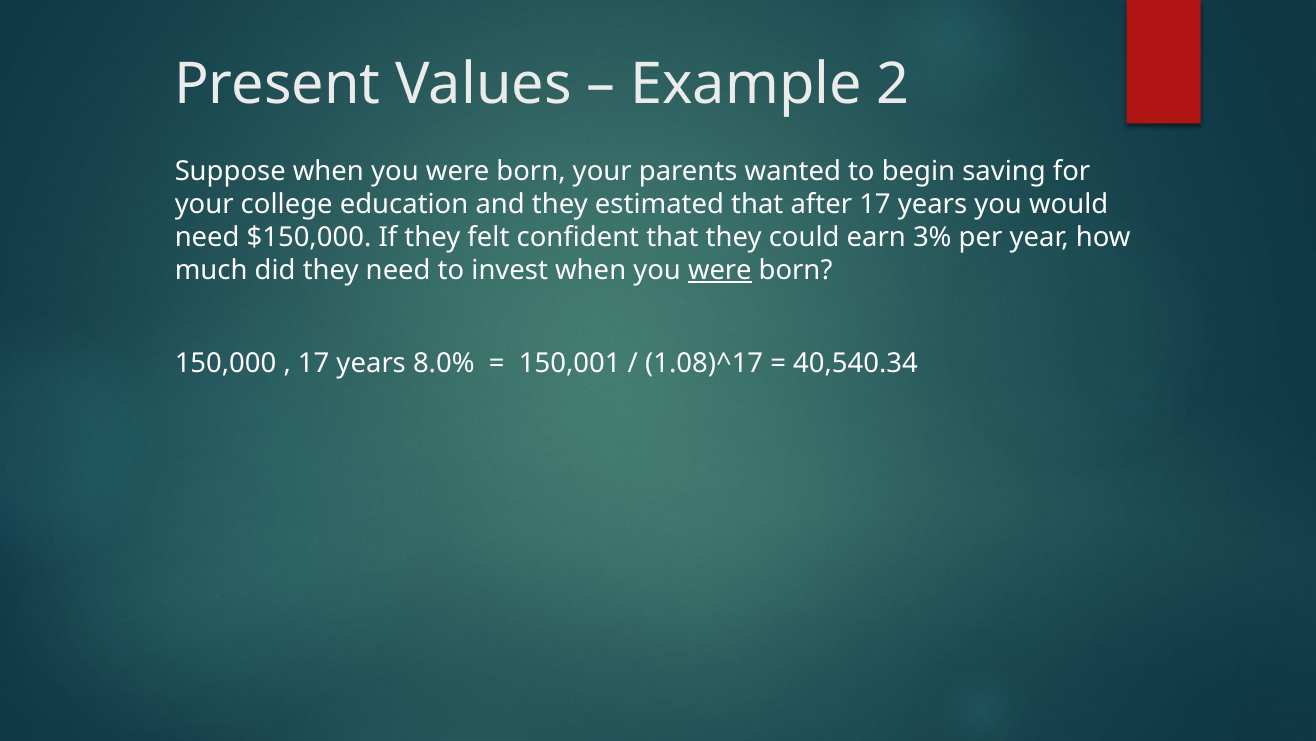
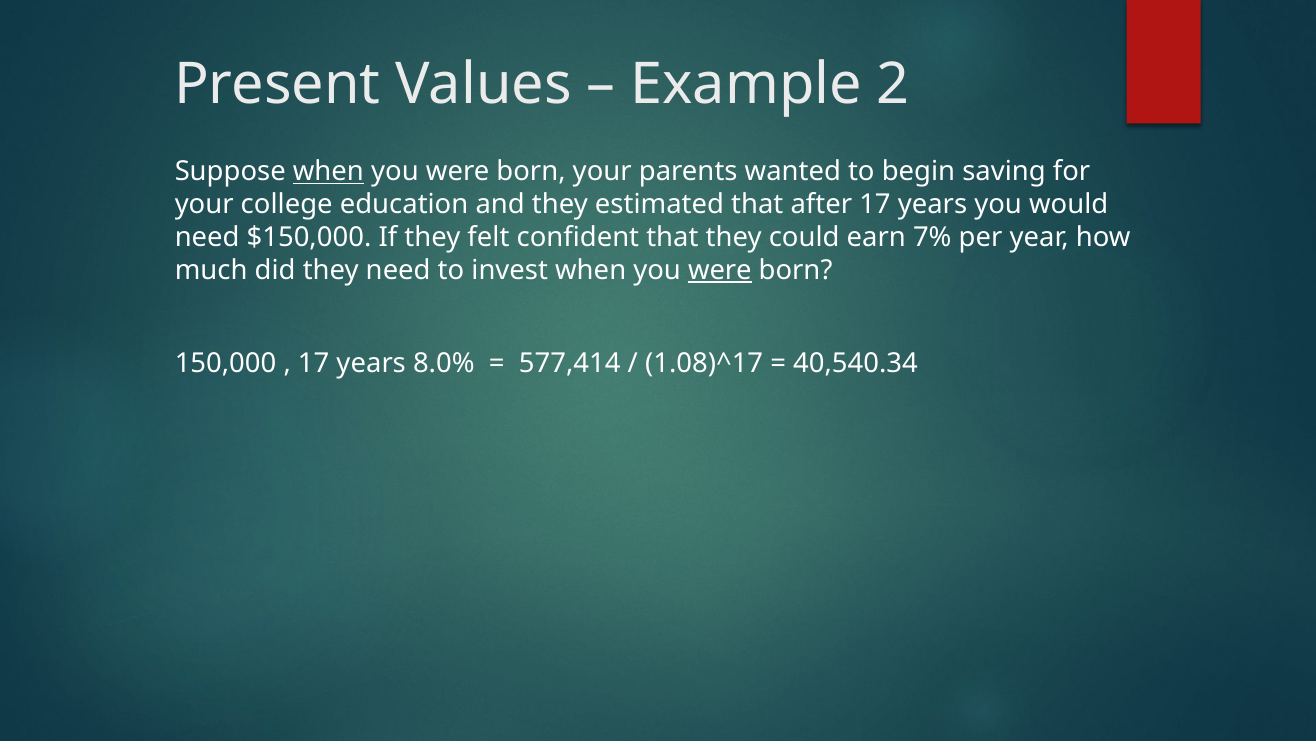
when underline: none -> present (328, 171)
3%: 3% -> 7% (932, 237)
150,001: 150,001 -> 577,414 (570, 363)
